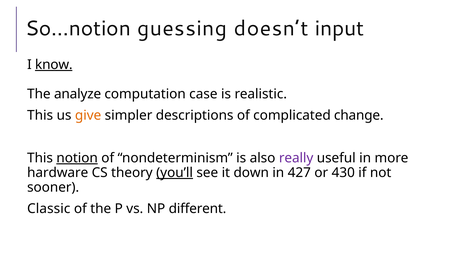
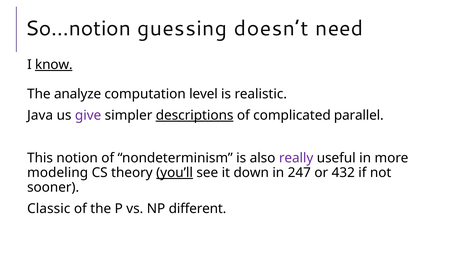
input: input -> need (339, 28)
case: case -> level (203, 94)
This: This -> Java (40, 115)
give colour: orange -> purple (88, 115)
descriptions underline: none -> present (195, 115)
change: change -> parallel (359, 115)
notion underline: present -> none (77, 158)
hardware: hardware -> modeling (58, 173)
427: 427 -> 247 (299, 173)
430: 430 -> 432 (343, 173)
